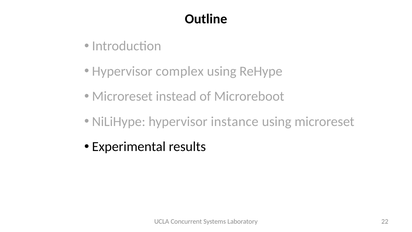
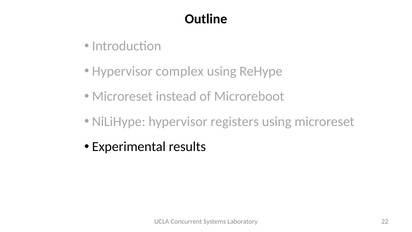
instance: instance -> registers (235, 121)
